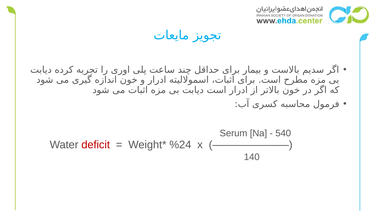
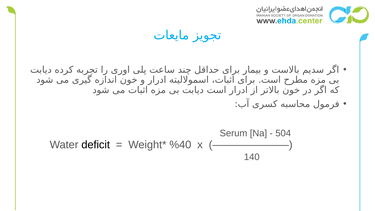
540: 540 -> 504 (283, 133)
deficit colour: red -> black (96, 145)
%24: %24 -> %40 (180, 145)
